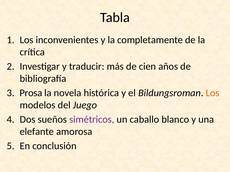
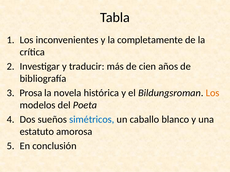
Juego: Juego -> Poeta (85, 105)
simétricos colour: purple -> blue (92, 120)
elefante: elefante -> estatuto (37, 132)
